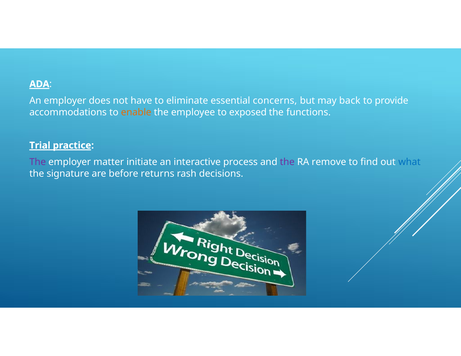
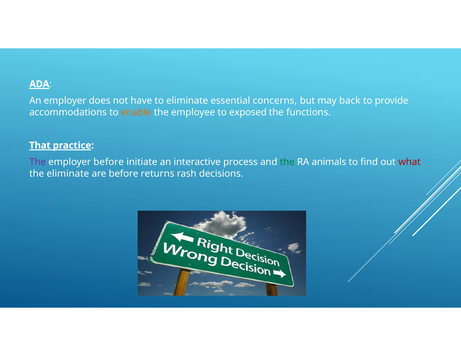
Trial: Trial -> That (40, 145)
employer matter: matter -> before (109, 162)
the colour: purple -> green (287, 162)
remove: remove -> animals (329, 162)
what colour: blue -> red (409, 162)
the signature: signature -> eliminate (68, 174)
